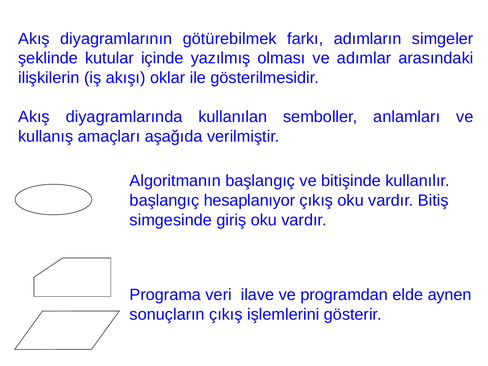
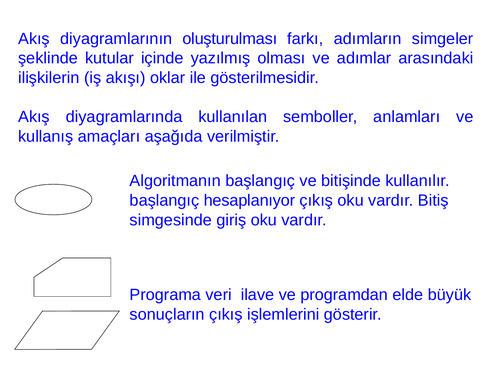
götürebilmek: götürebilmek -> oluşturulması (230, 39)
aynen: aynen -> büyük (450, 295)
